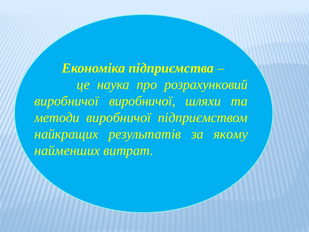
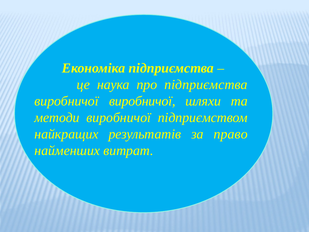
про розрахунковий: розрахунковий -> підприємства (206, 84)
якому: якому -> право (231, 134)
